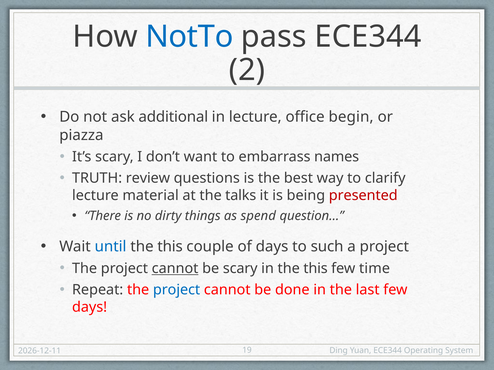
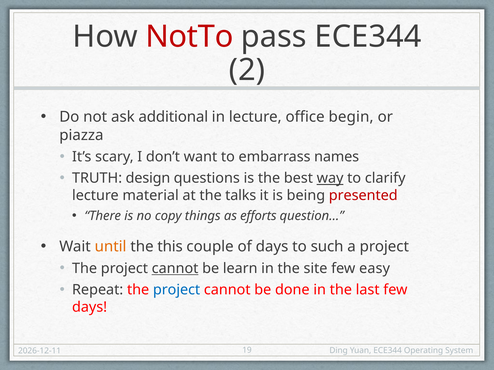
NotTo colour: blue -> red (189, 37)
review: review -> design (148, 178)
way underline: none -> present (330, 178)
dirty: dirty -> copy (168, 216)
spend: spend -> efforts (258, 216)
until colour: blue -> orange (111, 247)
be scary: scary -> learn (240, 269)
in the this: this -> site (315, 269)
time: time -> easy (375, 269)
